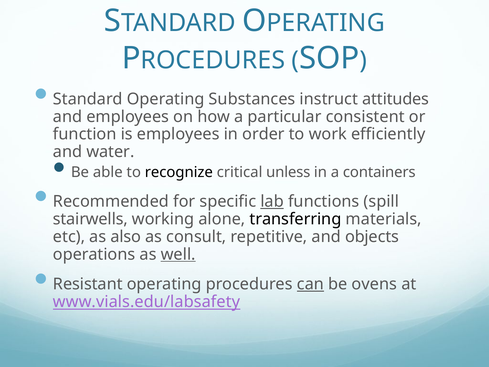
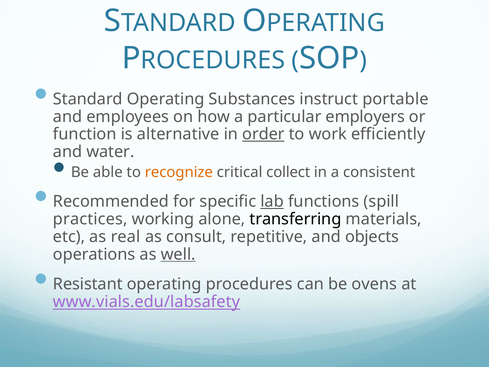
attitudes: attitudes -> portable (396, 99)
consistent: consistent -> employers (365, 117)
is employees: employees -> alternative (178, 134)
order underline: none -> present (263, 134)
recognize colour: black -> orange (179, 172)
unless: unless -> collect (288, 172)
containers: containers -> consistent (379, 172)
stairwells: stairwells -> practices (90, 219)
also: also -> real (126, 237)
can underline: present -> none (310, 284)
